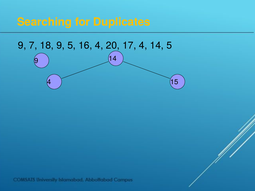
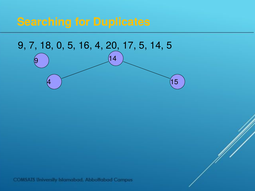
18 9: 9 -> 0 (61, 45)
17 4: 4 -> 5 (143, 45)
